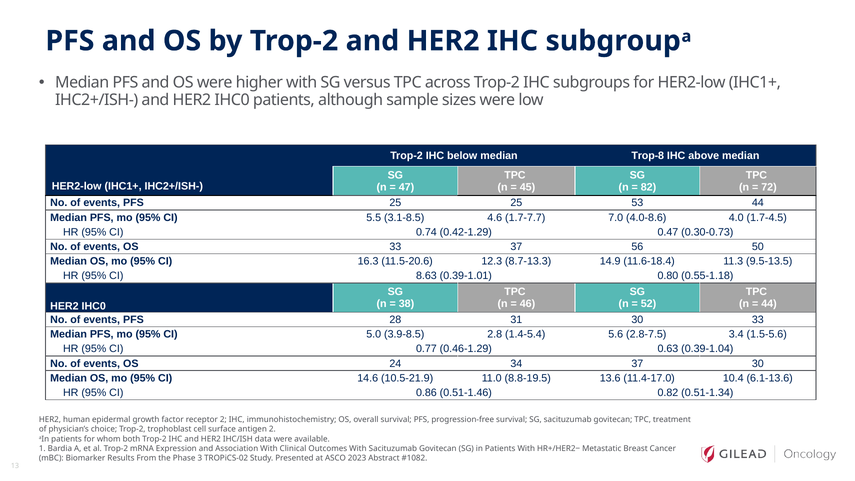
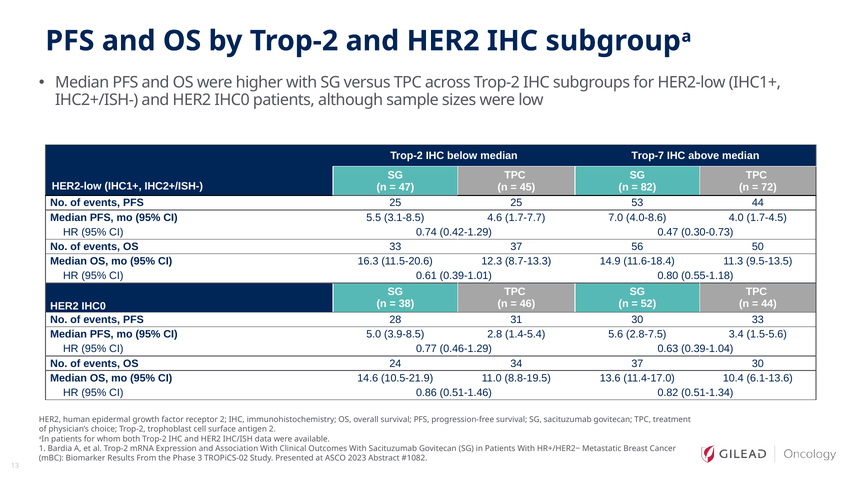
Trop-8: Trop-8 -> Trop-7 (648, 156)
8.63: 8.63 -> 0.61 (426, 276)
